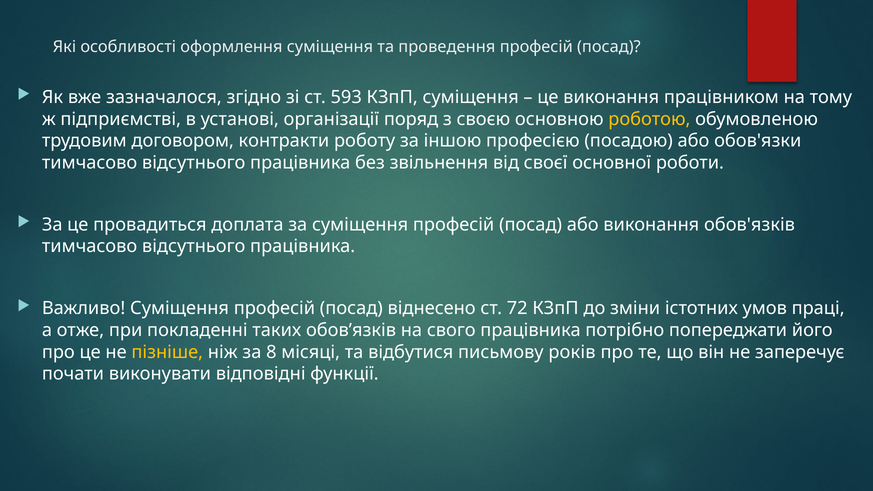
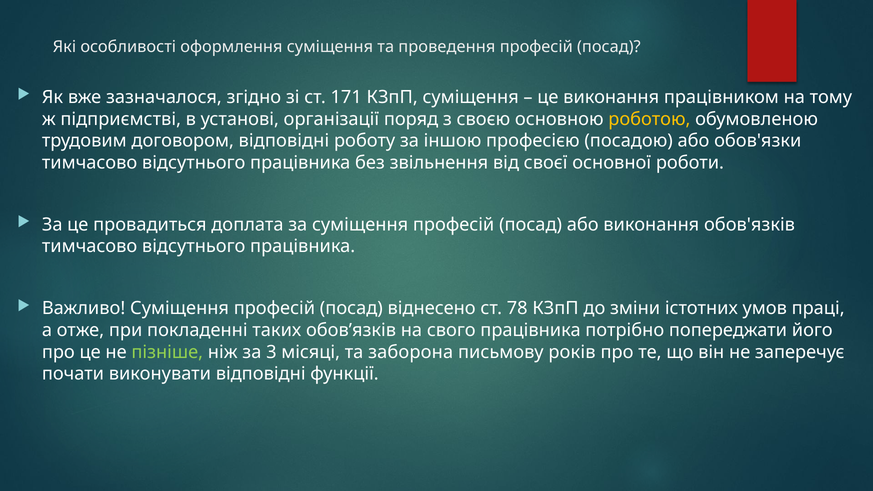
593: 593 -> 171 (346, 97)
договором контракти: контракти -> відповідні (284, 141)
72: 72 -> 78 (517, 308)
пізніше colour: yellow -> light green (167, 352)
8: 8 -> 3 (271, 352)
відбутися: відбутися -> заборона (411, 352)
